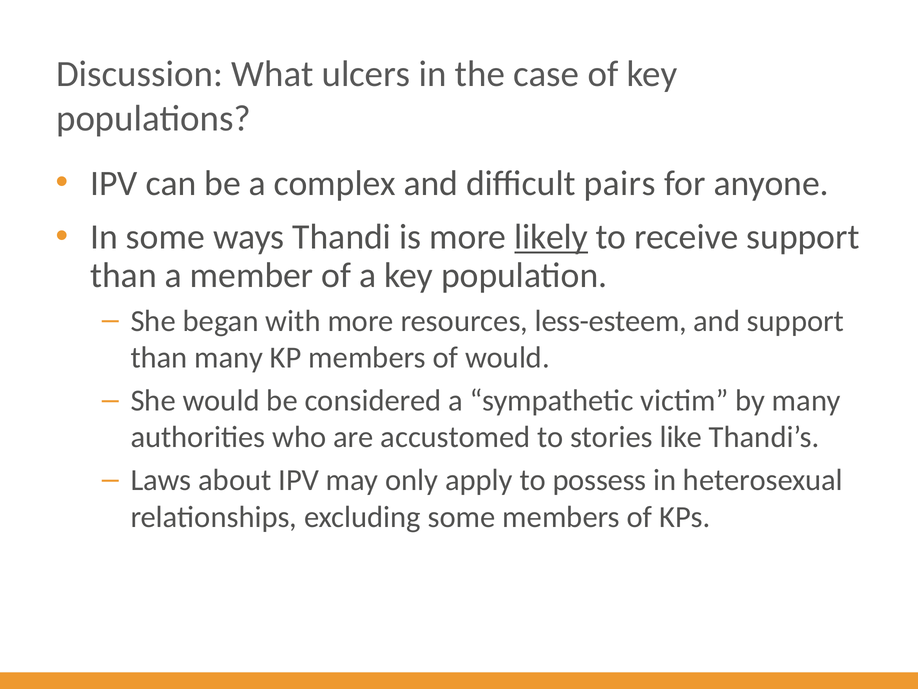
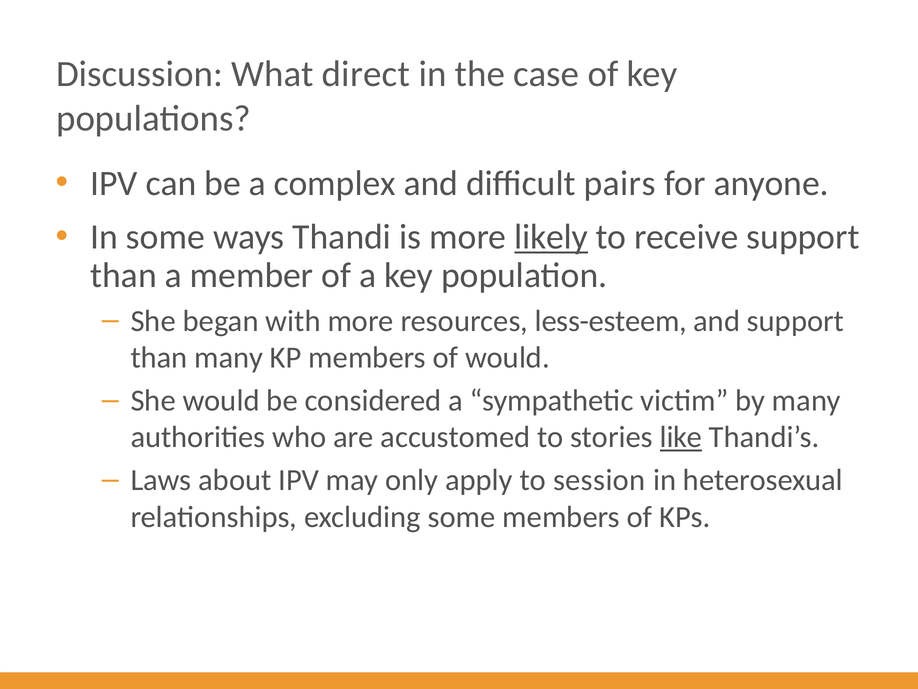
ulcers: ulcers -> direct (366, 74)
like underline: none -> present (681, 437)
possess: possess -> session (599, 480)
